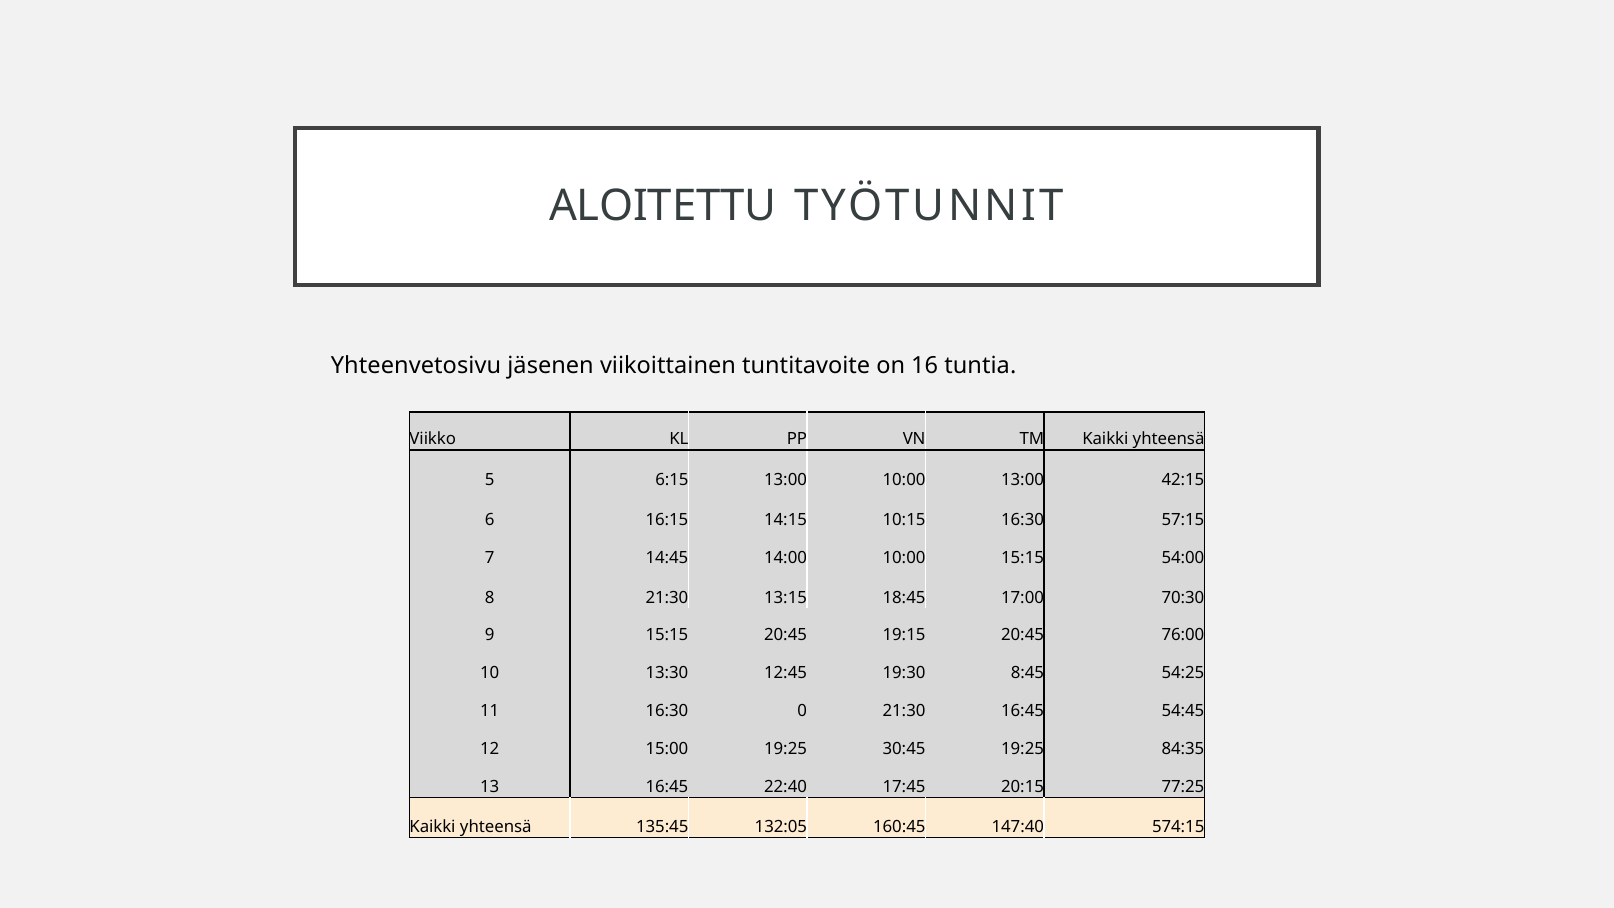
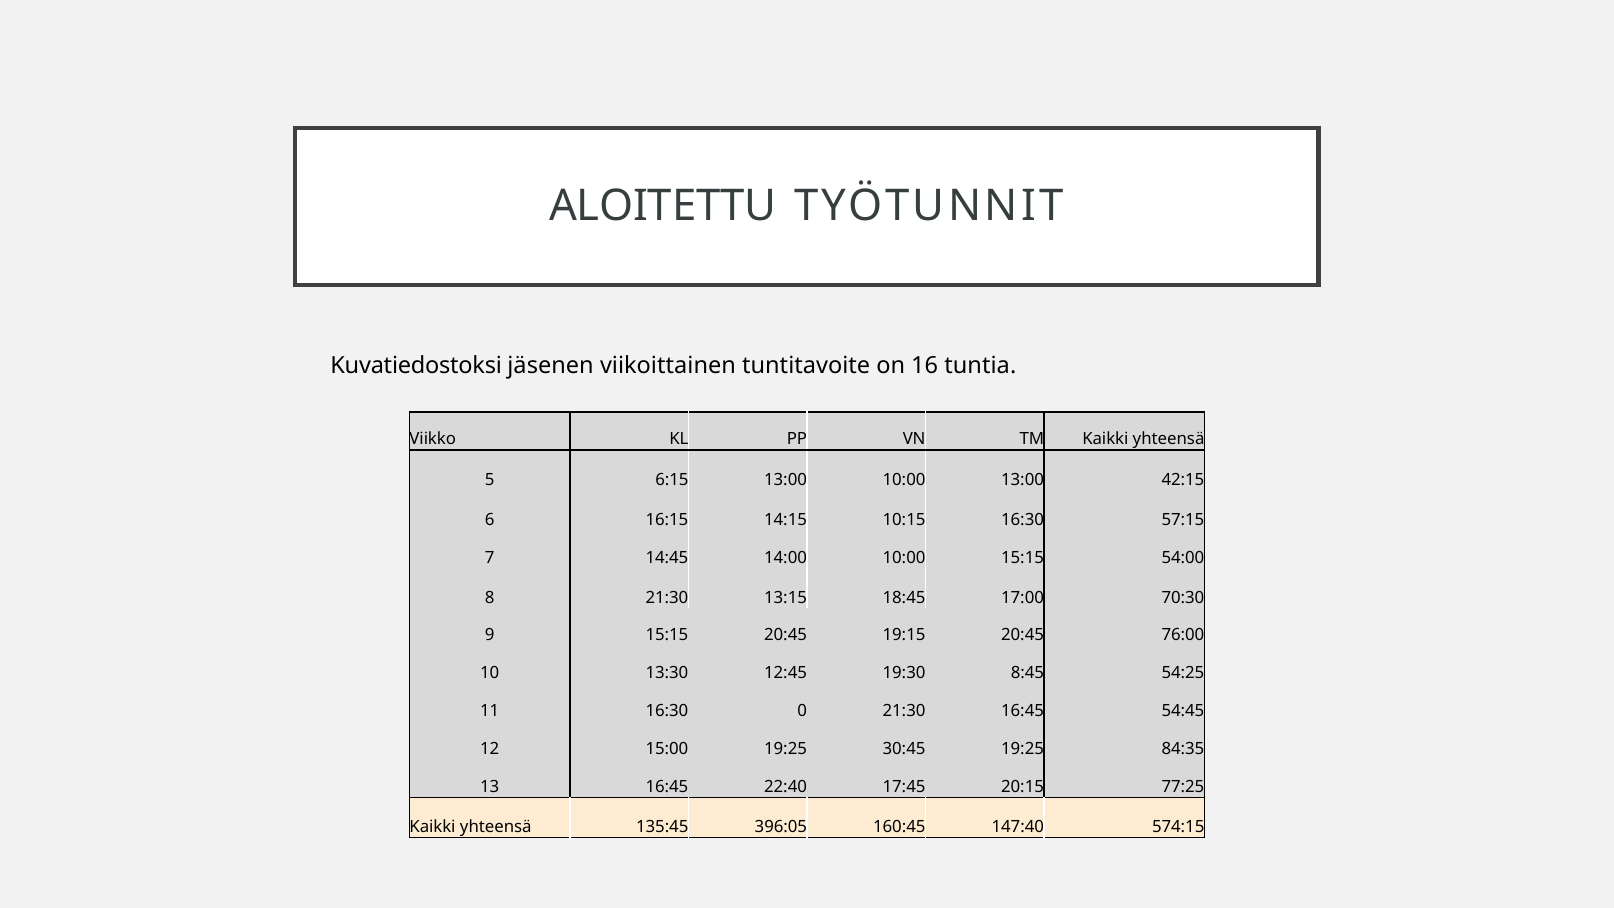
Yhteenvetosivu: Yhteenvetosivu -> Kuvatiedostoksi (416, 366)
132:05: 132:05 -> 396:05 (781, 827)
